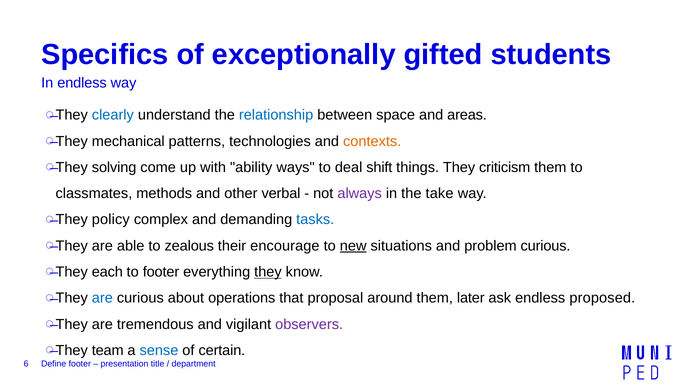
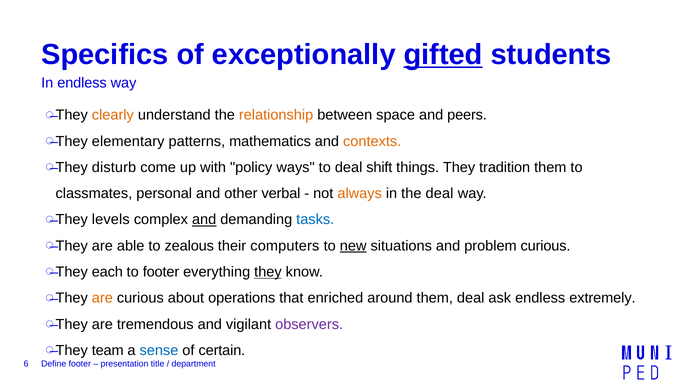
gifted underline: none -> present (443, 55)
clearly colour: blue -> orange (113, 115)
relationship colour: blue -> orange (276, 115)
areas: areas -> peers (467, 115)
mechanical: mechanical -> elementary (128, 141)
technologies: technologies -> mathematics (270, 141)
solving: solving -> disturb (114, 167)
ability: ability -> policy (251, 167)
criticism: criticism -> tradition (505, 167)
methods: methods -> personal (164, 194)
always colour: purple -> orange (360, 194)
the take: take -> deal (440, 194)
policy: policy -> levels (111, 220)
and underline: none -> present (204, 220)
encourage: encourage -> computers (285, 246)
are colour: blue -> orange (102, 298)
proposal: proposal -> enriched (335, 298)
them later: later -> deal (471, 298)
proposed: proposed -> extremely (602, 298)
